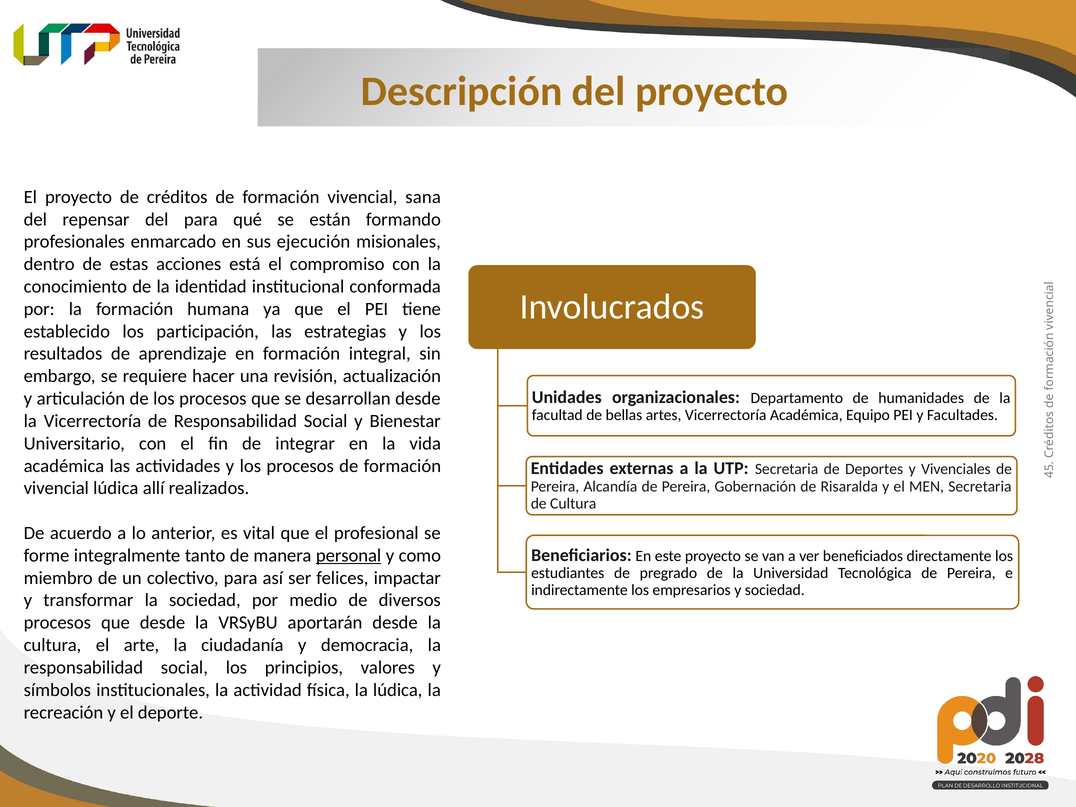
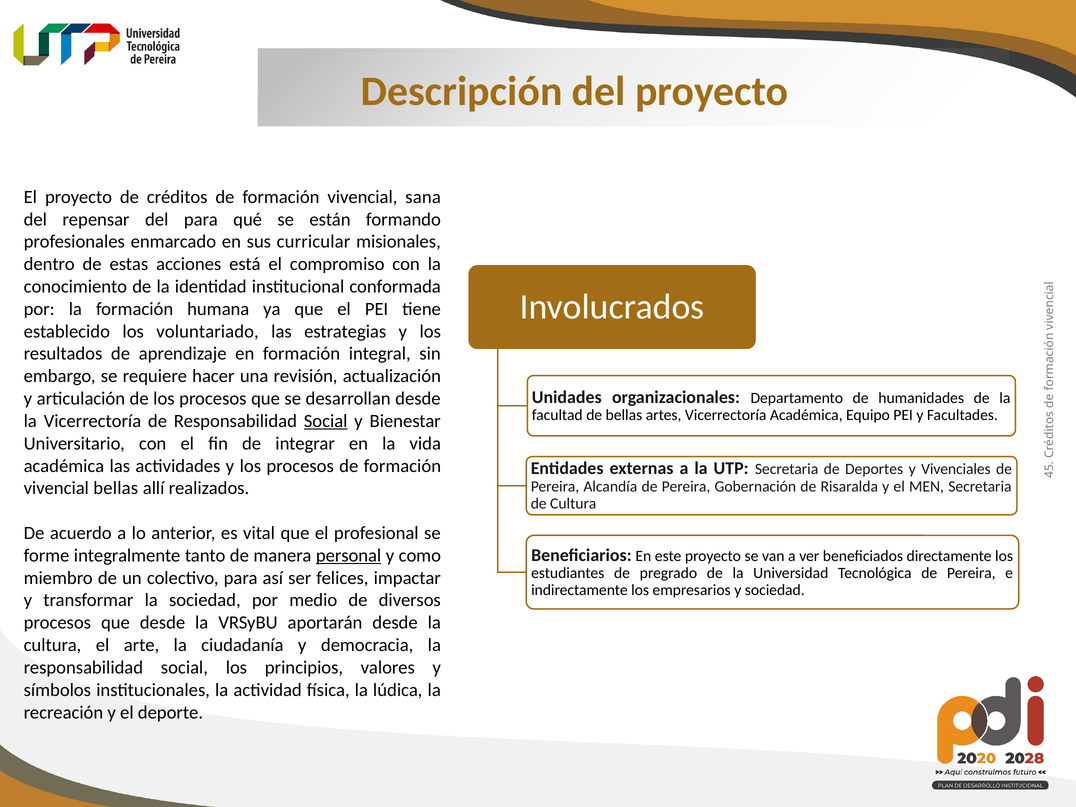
ejecución: ejecución -> curricular (313, 242)
participación: participación -> voluntariado (208, 331)
Social underline: none -> present (326, 421)
vivencial lúdica: lúdica -> bellas (116, 488)
